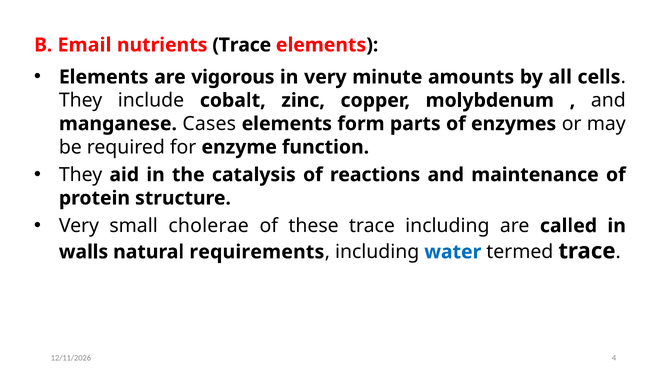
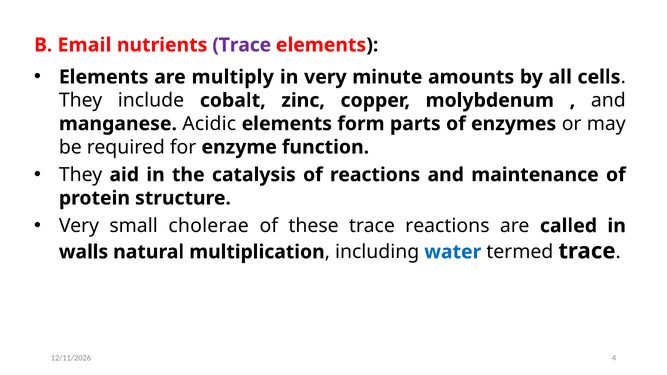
Trace colour: black -> purple (242, 45)
vigorous: vigorous -> multiply (233, 77)
Cases: Cases -> Acidic (209, 124)
trace including: including -> reactions (447, 226)
requirements: requirements -> multiplication (257, 252)
